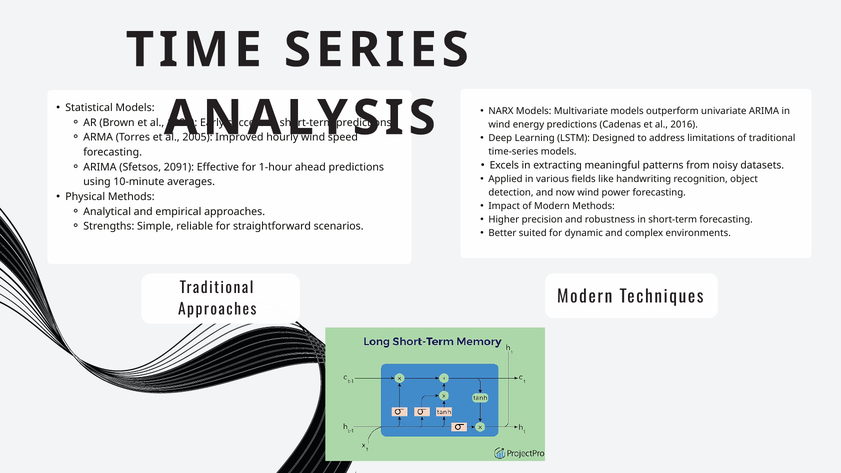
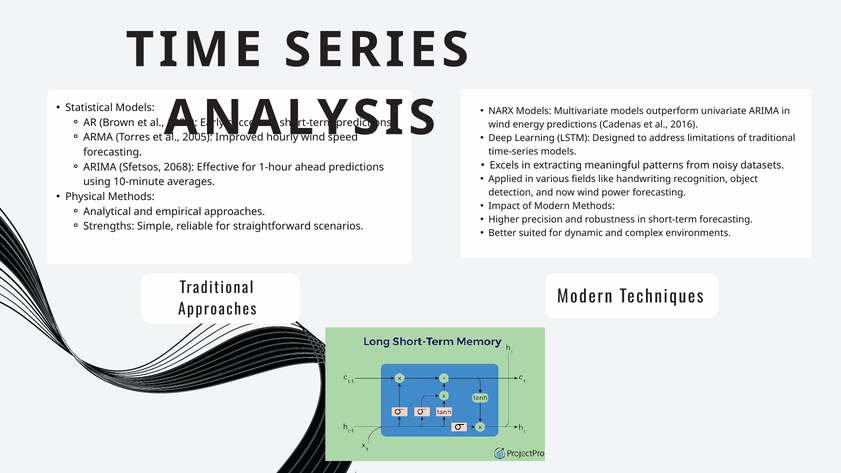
2091: 2091 -> 2068 (179, 167)
